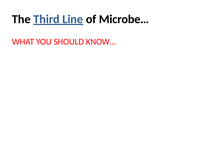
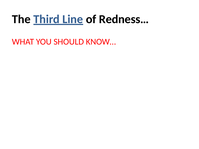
Microbe…: Microbe… -> Redness… (124, 19)
